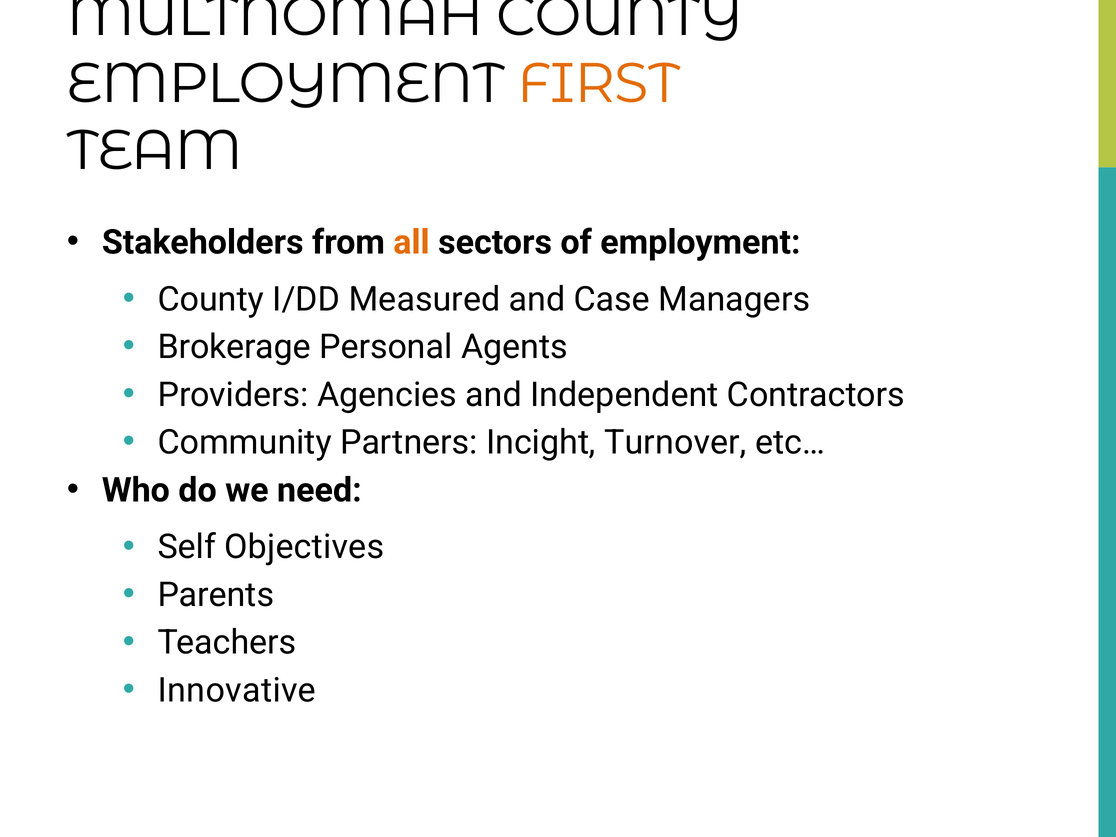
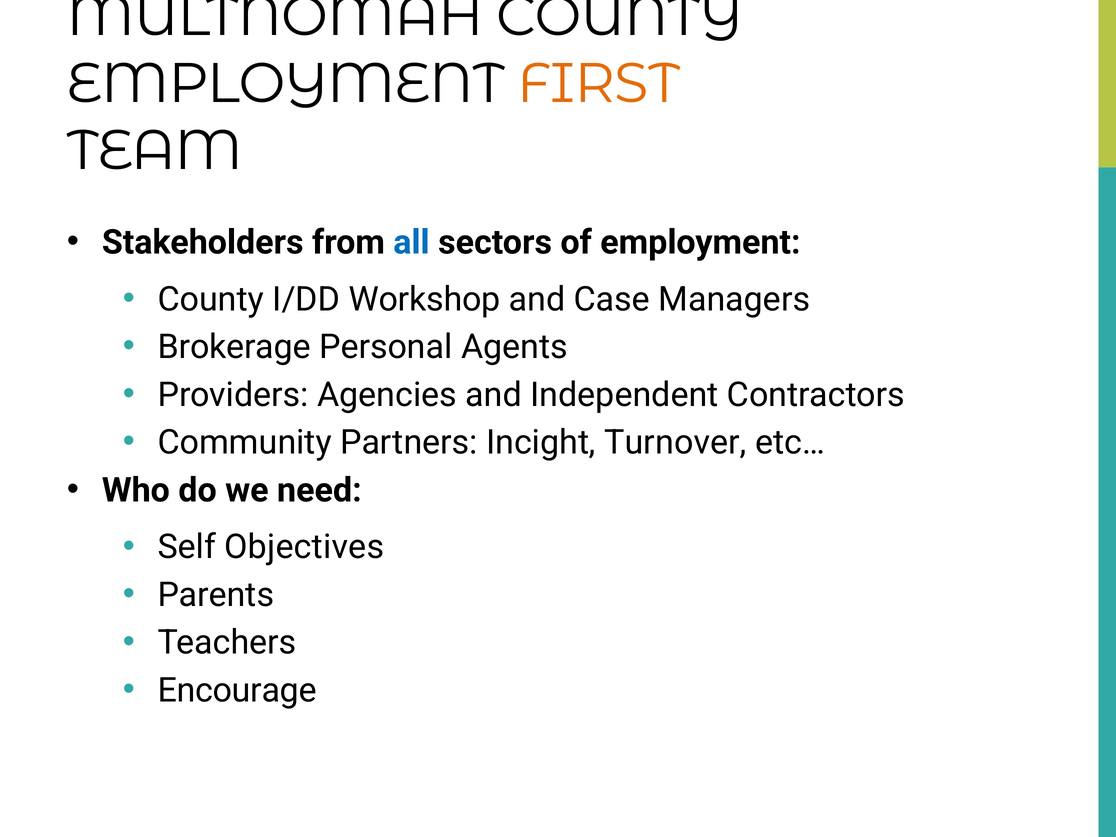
all colour: orange -> blue (411, 242)
Measured: Measured -> Workshop (425, 299)
Innovative: Innovative -> Encourage (237, 690)
